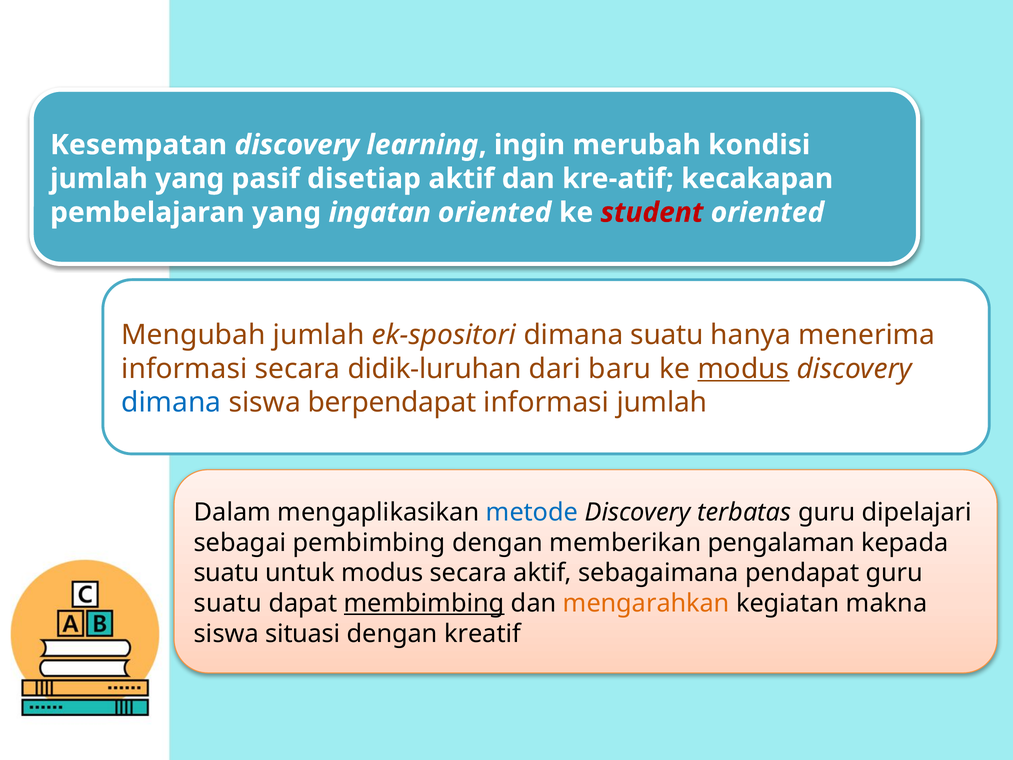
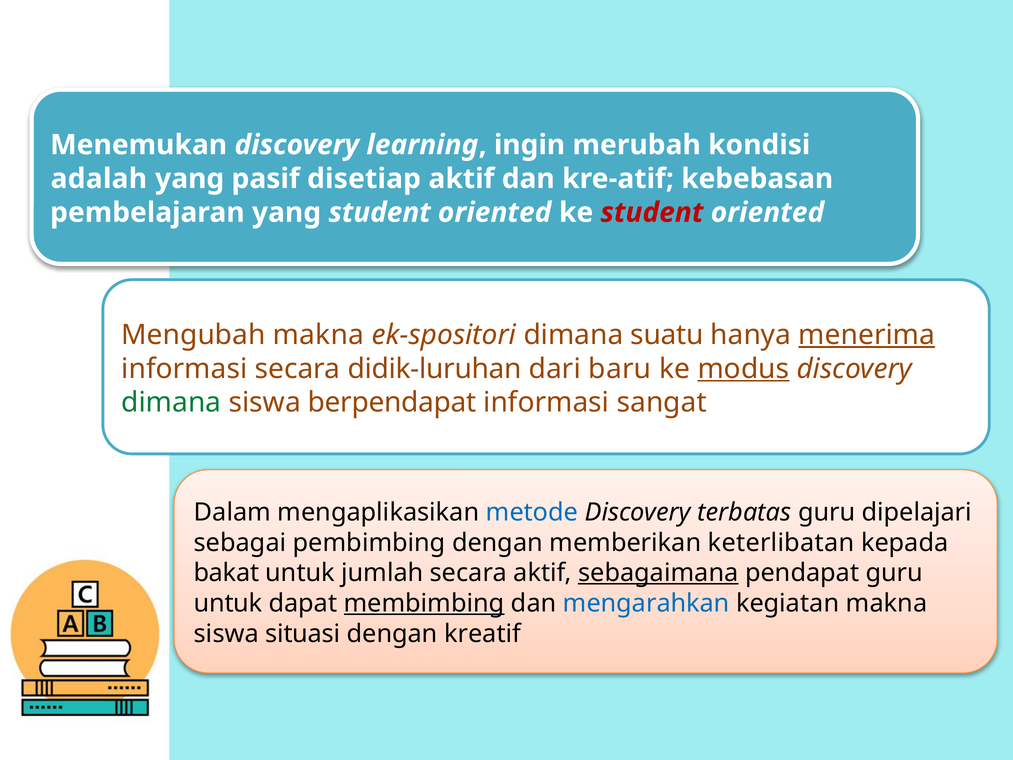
Kesempatan: Kesempatan -> Menemukan (139, 145)
jumlah: jumlah -> adalah (99, 179)
kecakapan: kecakapan -> kebebasan (757, 179)
yang ingatan: ingatan -> student (380, 212)
Mengubah jumlah: jumlah -> makna (319, 335)
menerima underline: none -> present (867, 335)
dimana colour: blue -> green (171, 402)
informasi jumlah: jumlah -> sangat (662, 402)
pengalaman: pengalaman -> keterlibatan (781, 542)
suatu: suatu -> bakat (226, 573)
untuk modus: modus -> jumlah (382, 573)
sebagaimana underline: none -> present (658, 573)
suatu: suatu -> untuk (228, 603)
mengarahkan colour: orange -> blue (646, 603)
